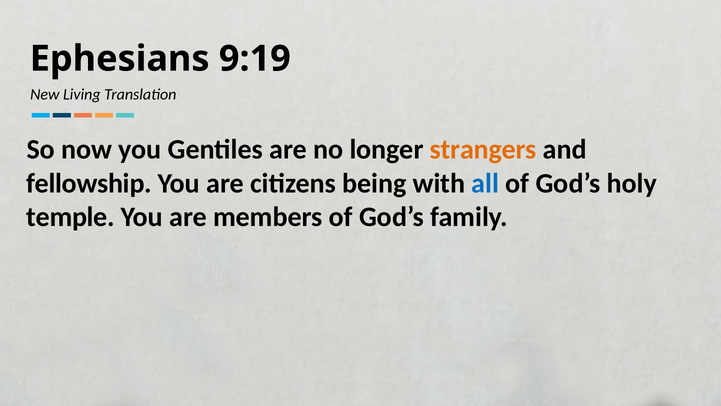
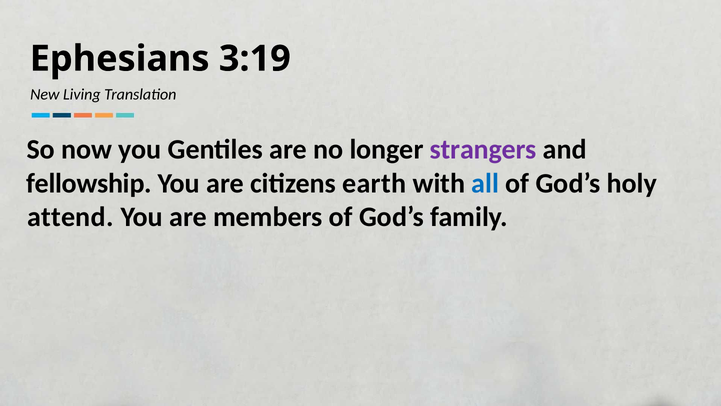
9:19: 9:19 -> 3:19 (255, 59)
strangers colour: orange -> purple (483, 149)
being: being -> earth (374, 183)
temple: temple -> attend (70, 217)
